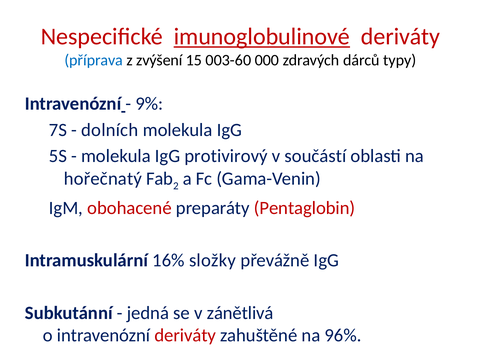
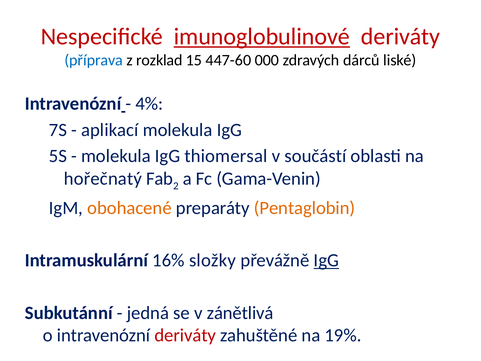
zvýšení: zvýšení -> rozklad (159, 60)
003-60: 003-60 -> 447-60 (228, 60)
typy: typy -> liské (400, 60)
9%: 9% -> 4% (149, 104)
dolních: dolních -> aplikací (110, 130)
protivirový: protivirový -> thiomersal (226, 156)
obohacené colour: red -> orange (129, 208)
Pentaglobin colour: red -> orange (305, 208)
IgG underline: none -> present (326, 260)
96%: 96% -> 19% (343, 335)
